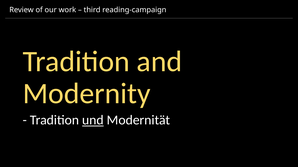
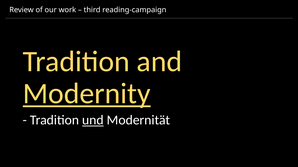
Modernity underline: none -> present (87, 94)
